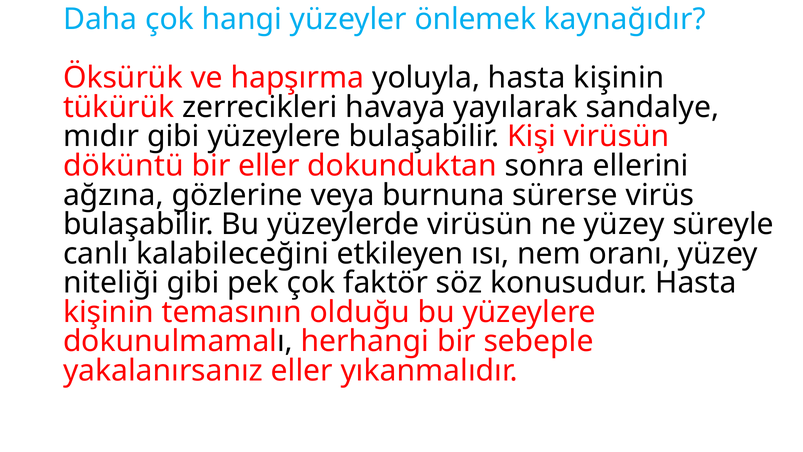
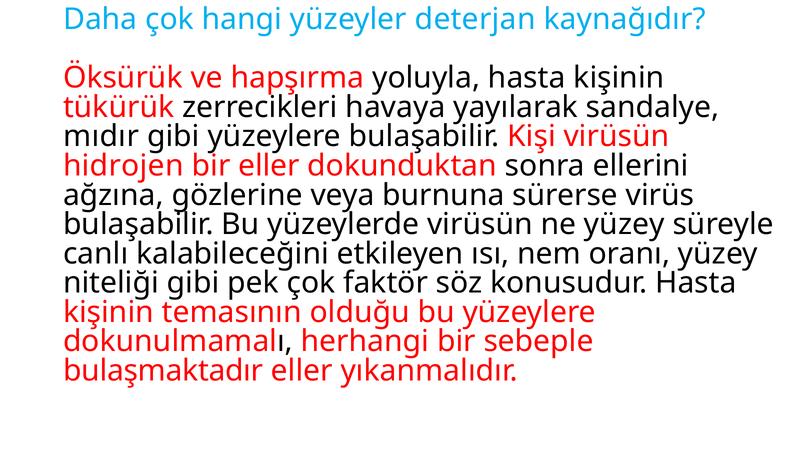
önlemek: önlemek -> deterjan (475, 19)
döküntü: döküntü -> hidrojen (123, 166)
yakalanırsanız: yakalanırsanız -> bulaşmaktadır (163, 370)
